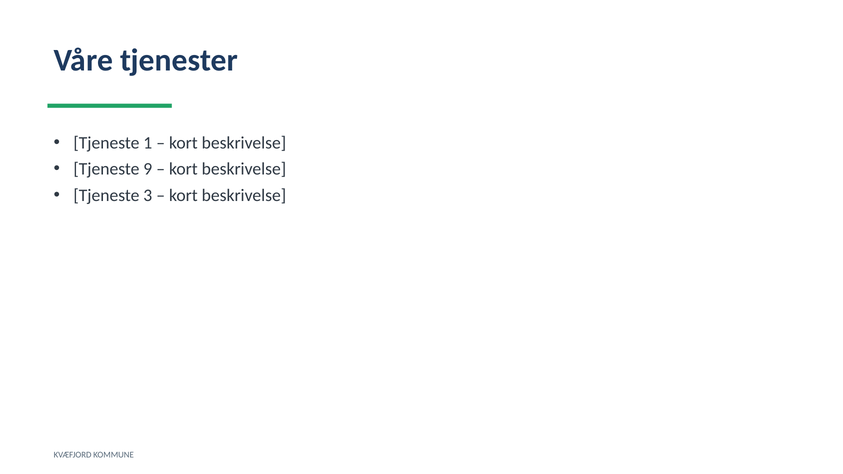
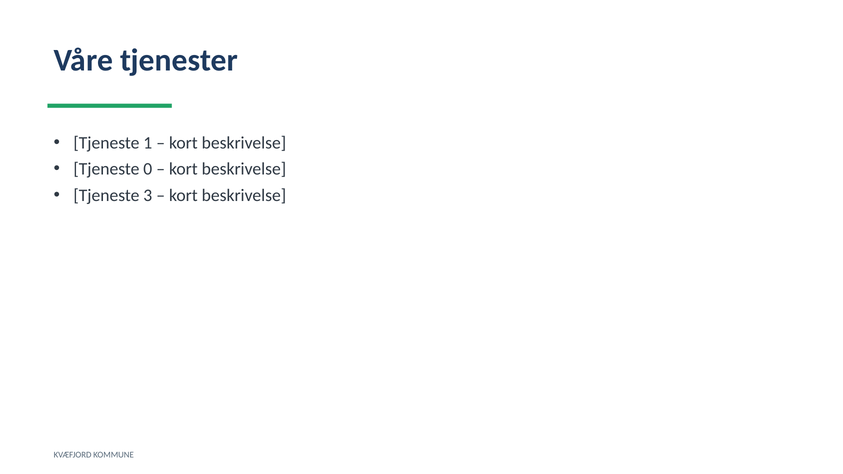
9: 9 -> 0 (148, 169)
